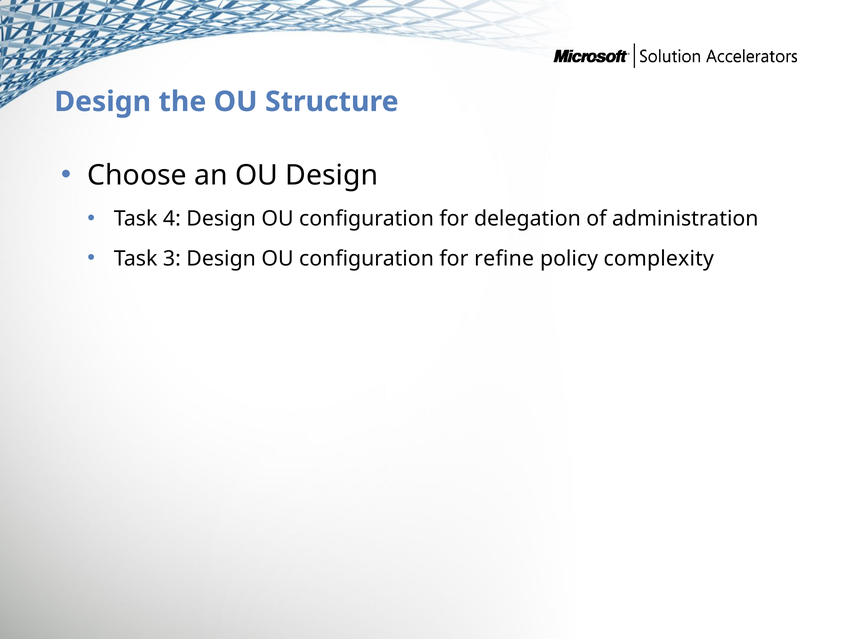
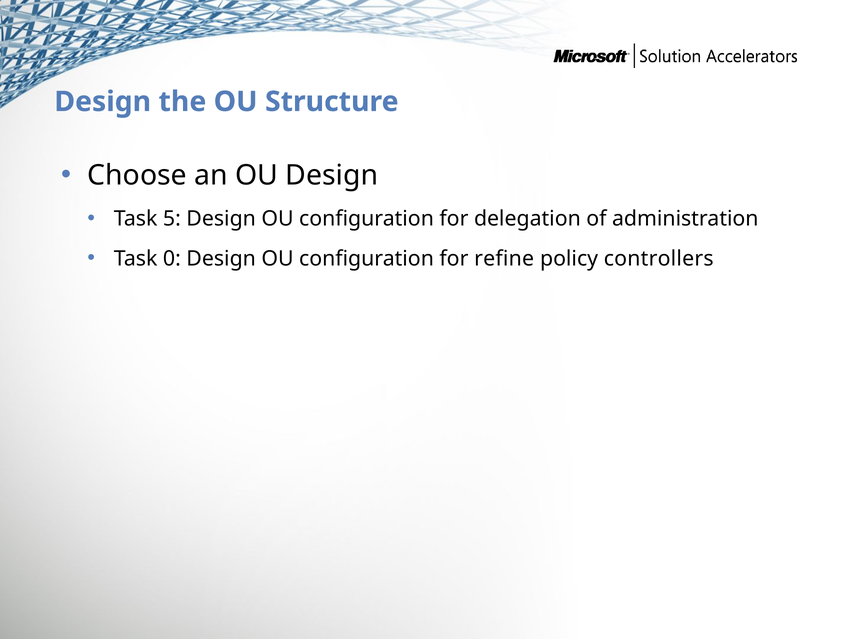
4: 4 -> 5 (172, 219)
3: 3 -> 0 (172, 259)
complexity: complexity -> controllers (659, 259)
